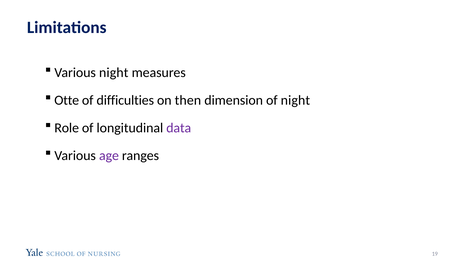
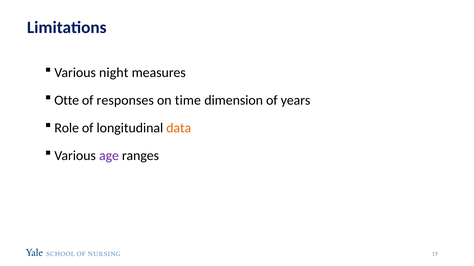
difficulties: difficulties -> responses (125, 101)
then: then -> time (188, 101)
of night: night -> years (296, 101)
data colour: purple -> orange (179, 128)
